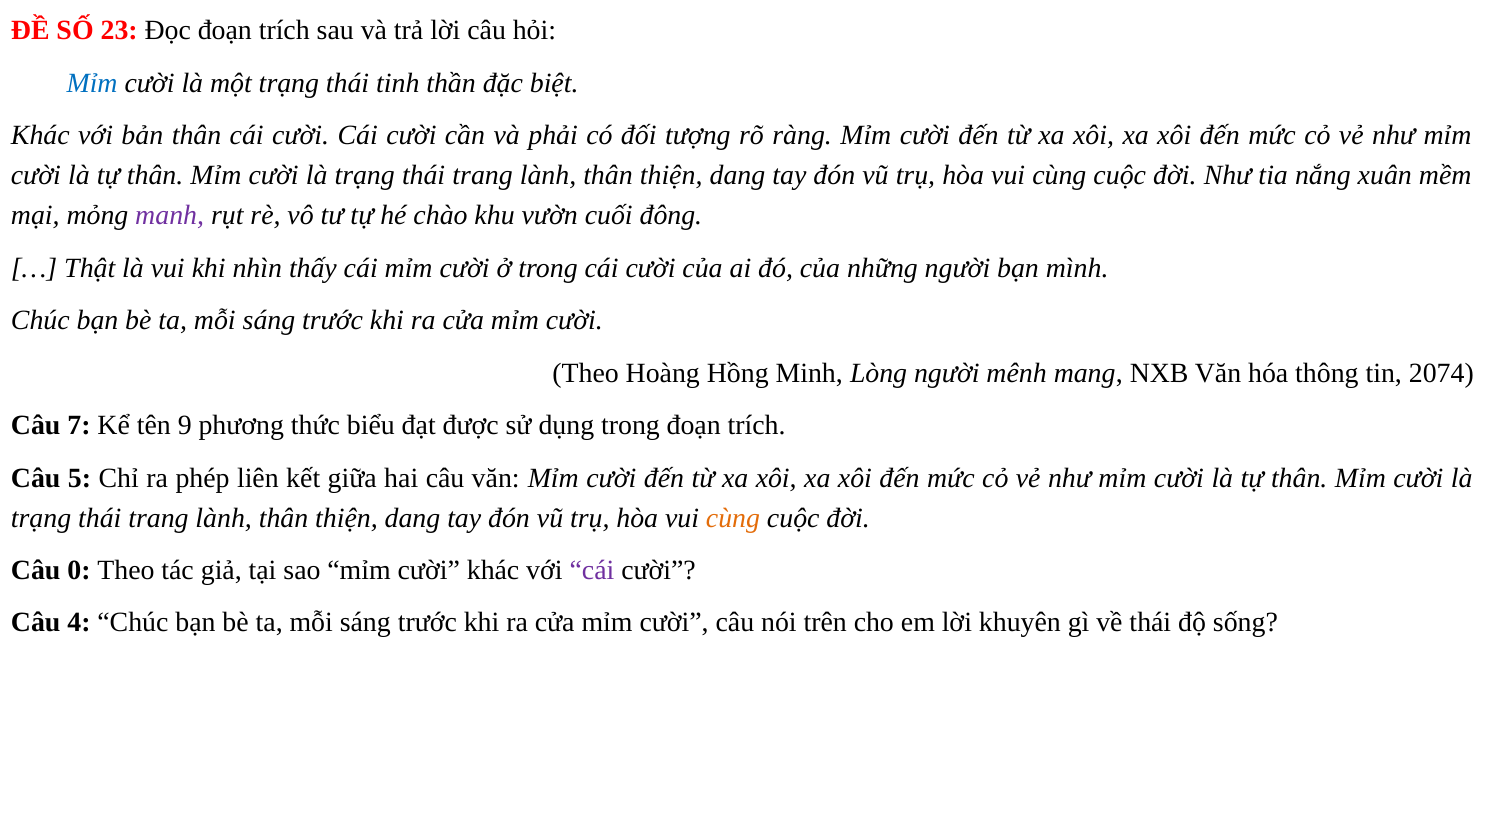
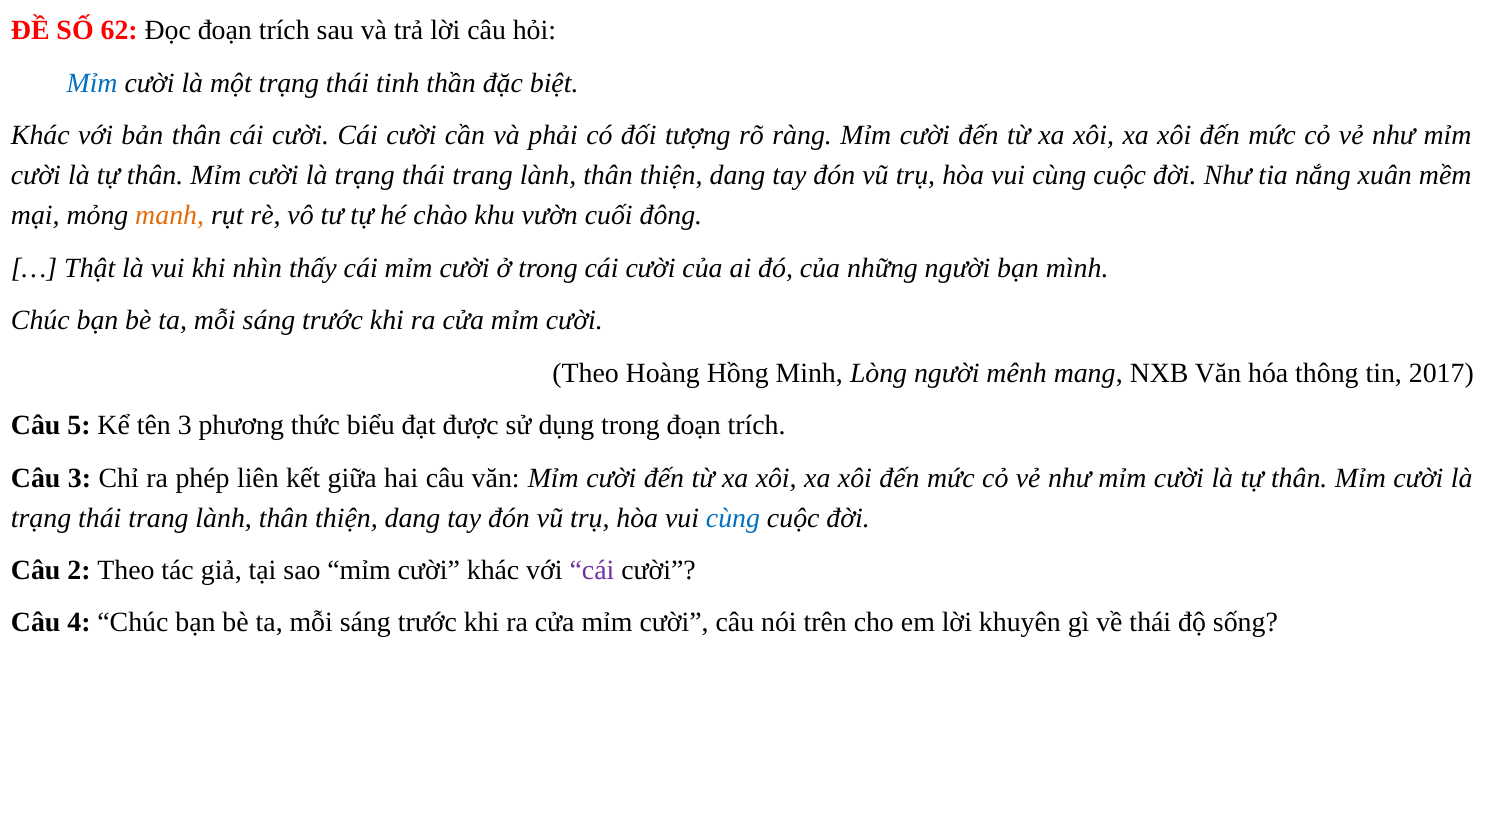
23: 23 -> 62 (119, 31)
manh colour: purple -> orange (170, 216)
2074: 2074 -> 2017 (1441, 373)
7: 7 -> 5 (79, 426)
tên 9: 9 -> 3 (185, 426)
Câu 5: 5 -> 3 (80, 478)
cùng colour: orange -> blue (733, 518)
0: 0 -> 2 (79, 571)
